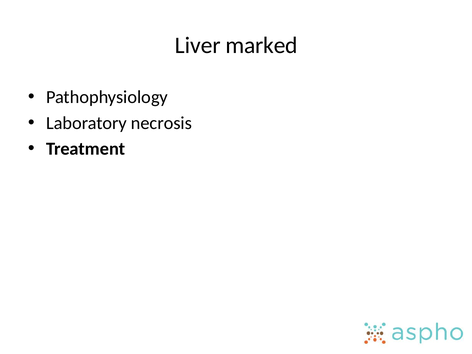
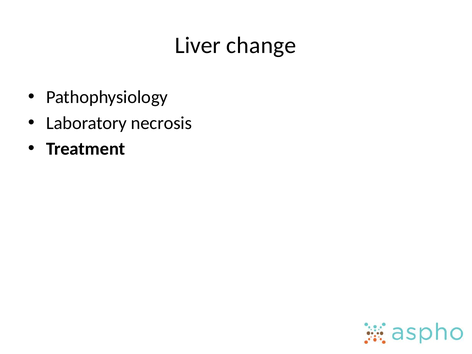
marked: marked -> change (261, 45)
